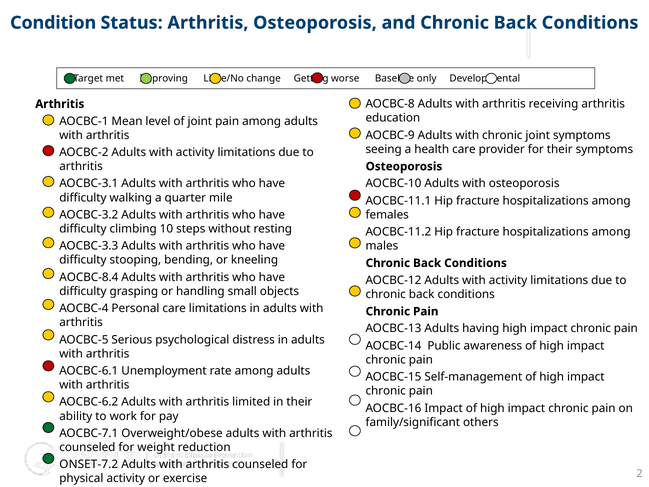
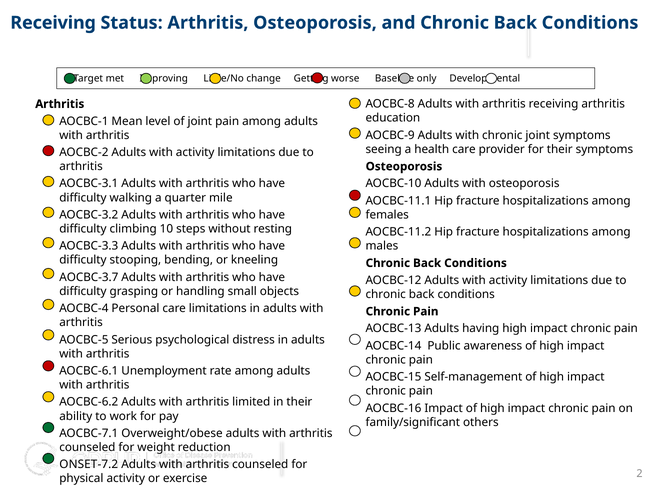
Condition: Condition -> Receiving (53, 23)
AOCBC-8.4: AOCBC-8.4 -> AOCBC-3.7 (89, 277)
